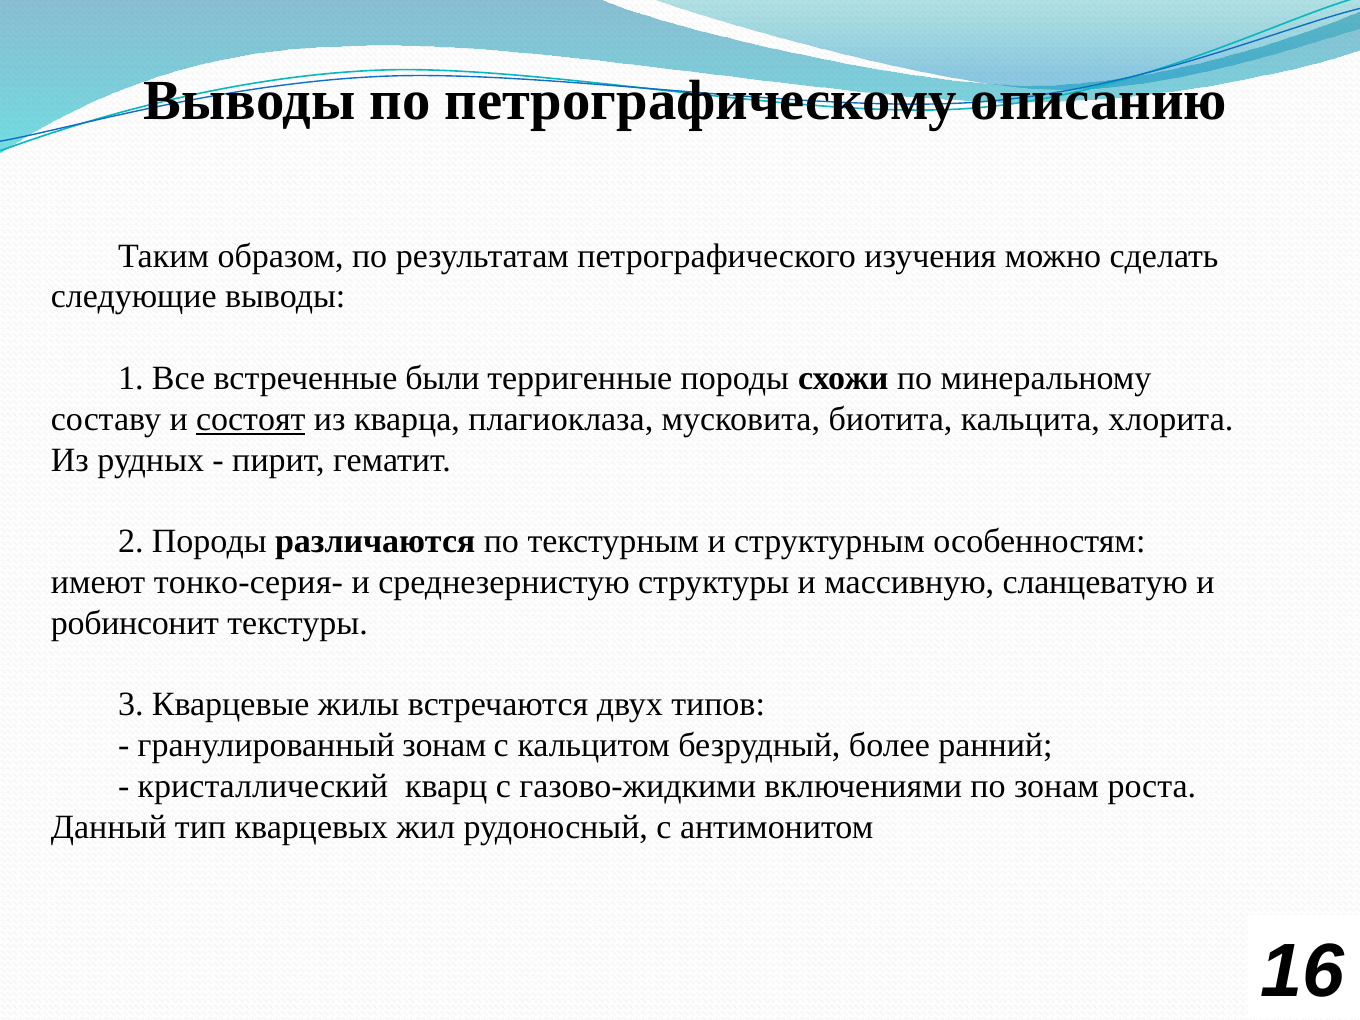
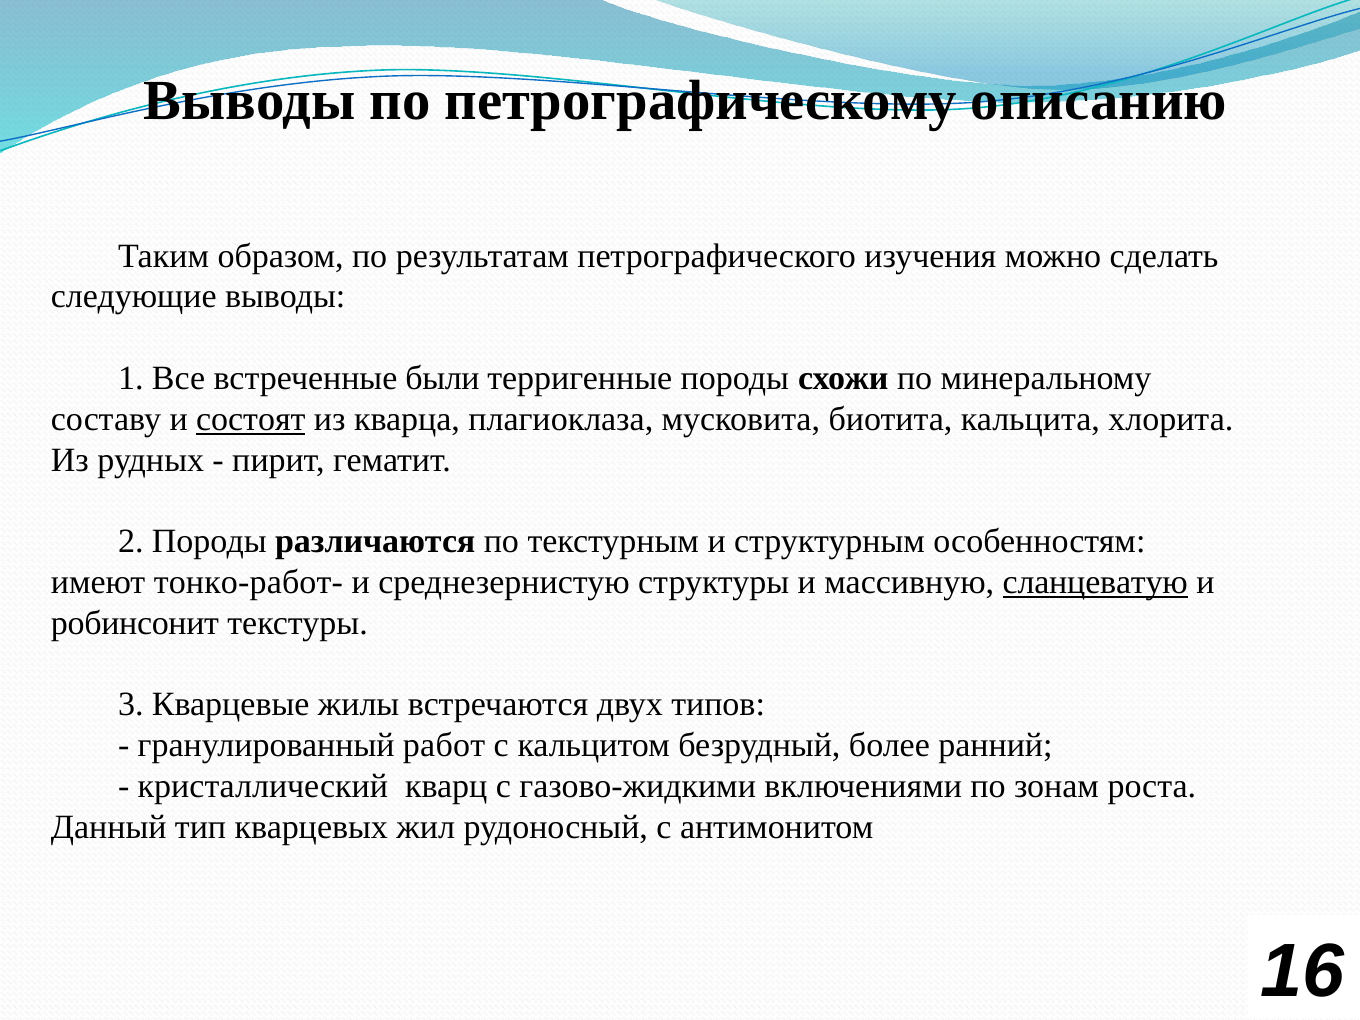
тонко-серия-: тонко-серия- -> тонко-работ- (248, 582)
сланцеватую underline: none -> present (1095, 582)
гранулированный зонам: зонам -> работ (444, 746)
